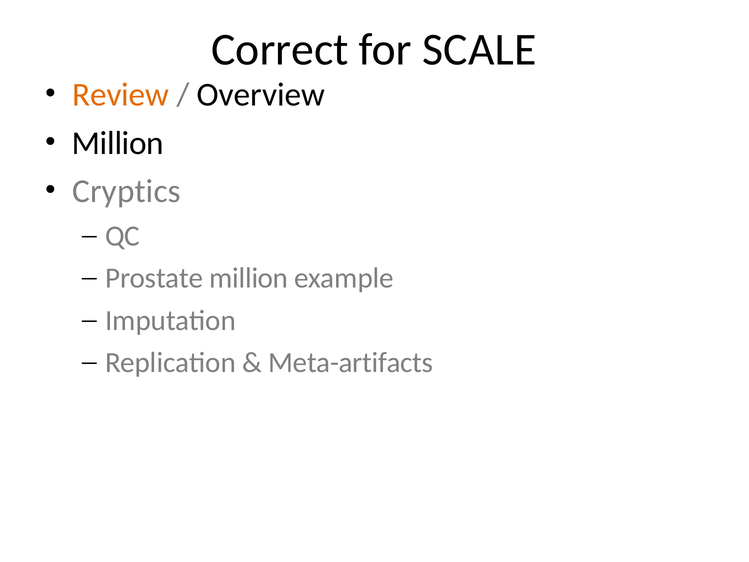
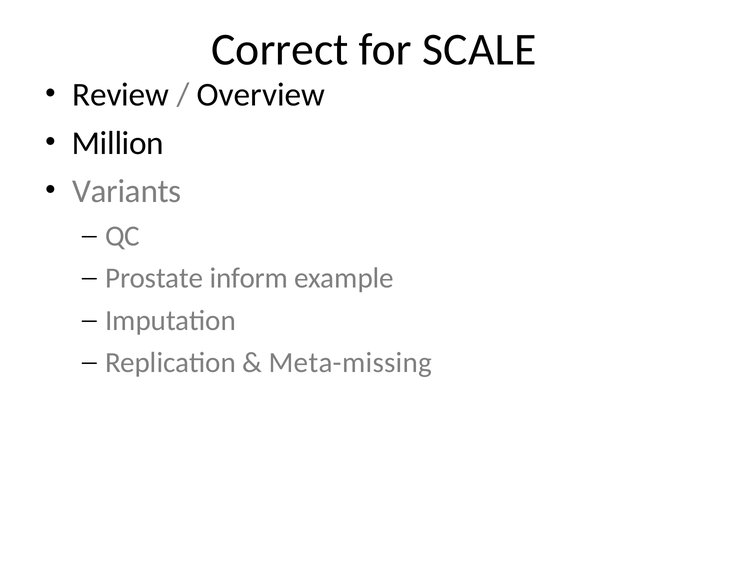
Review colour: orange -> black (121, 95)
Cryptics: Cryptics -> Variants (127, 191)
Prostate million: million -> inform (249, 278)
Meta-artifacts: Meta-artifacts -> Meta-missing (350, 363)
